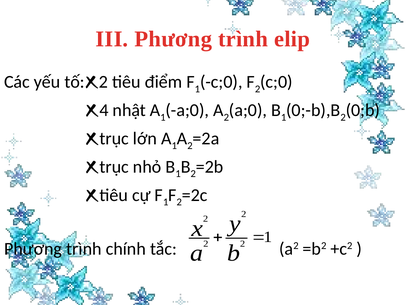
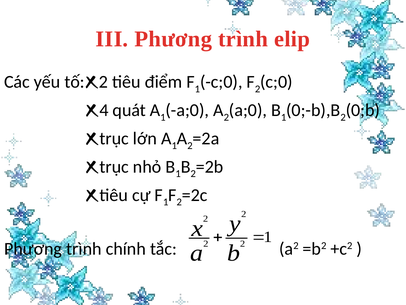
nhật: nhật -> quát (129, 110)
